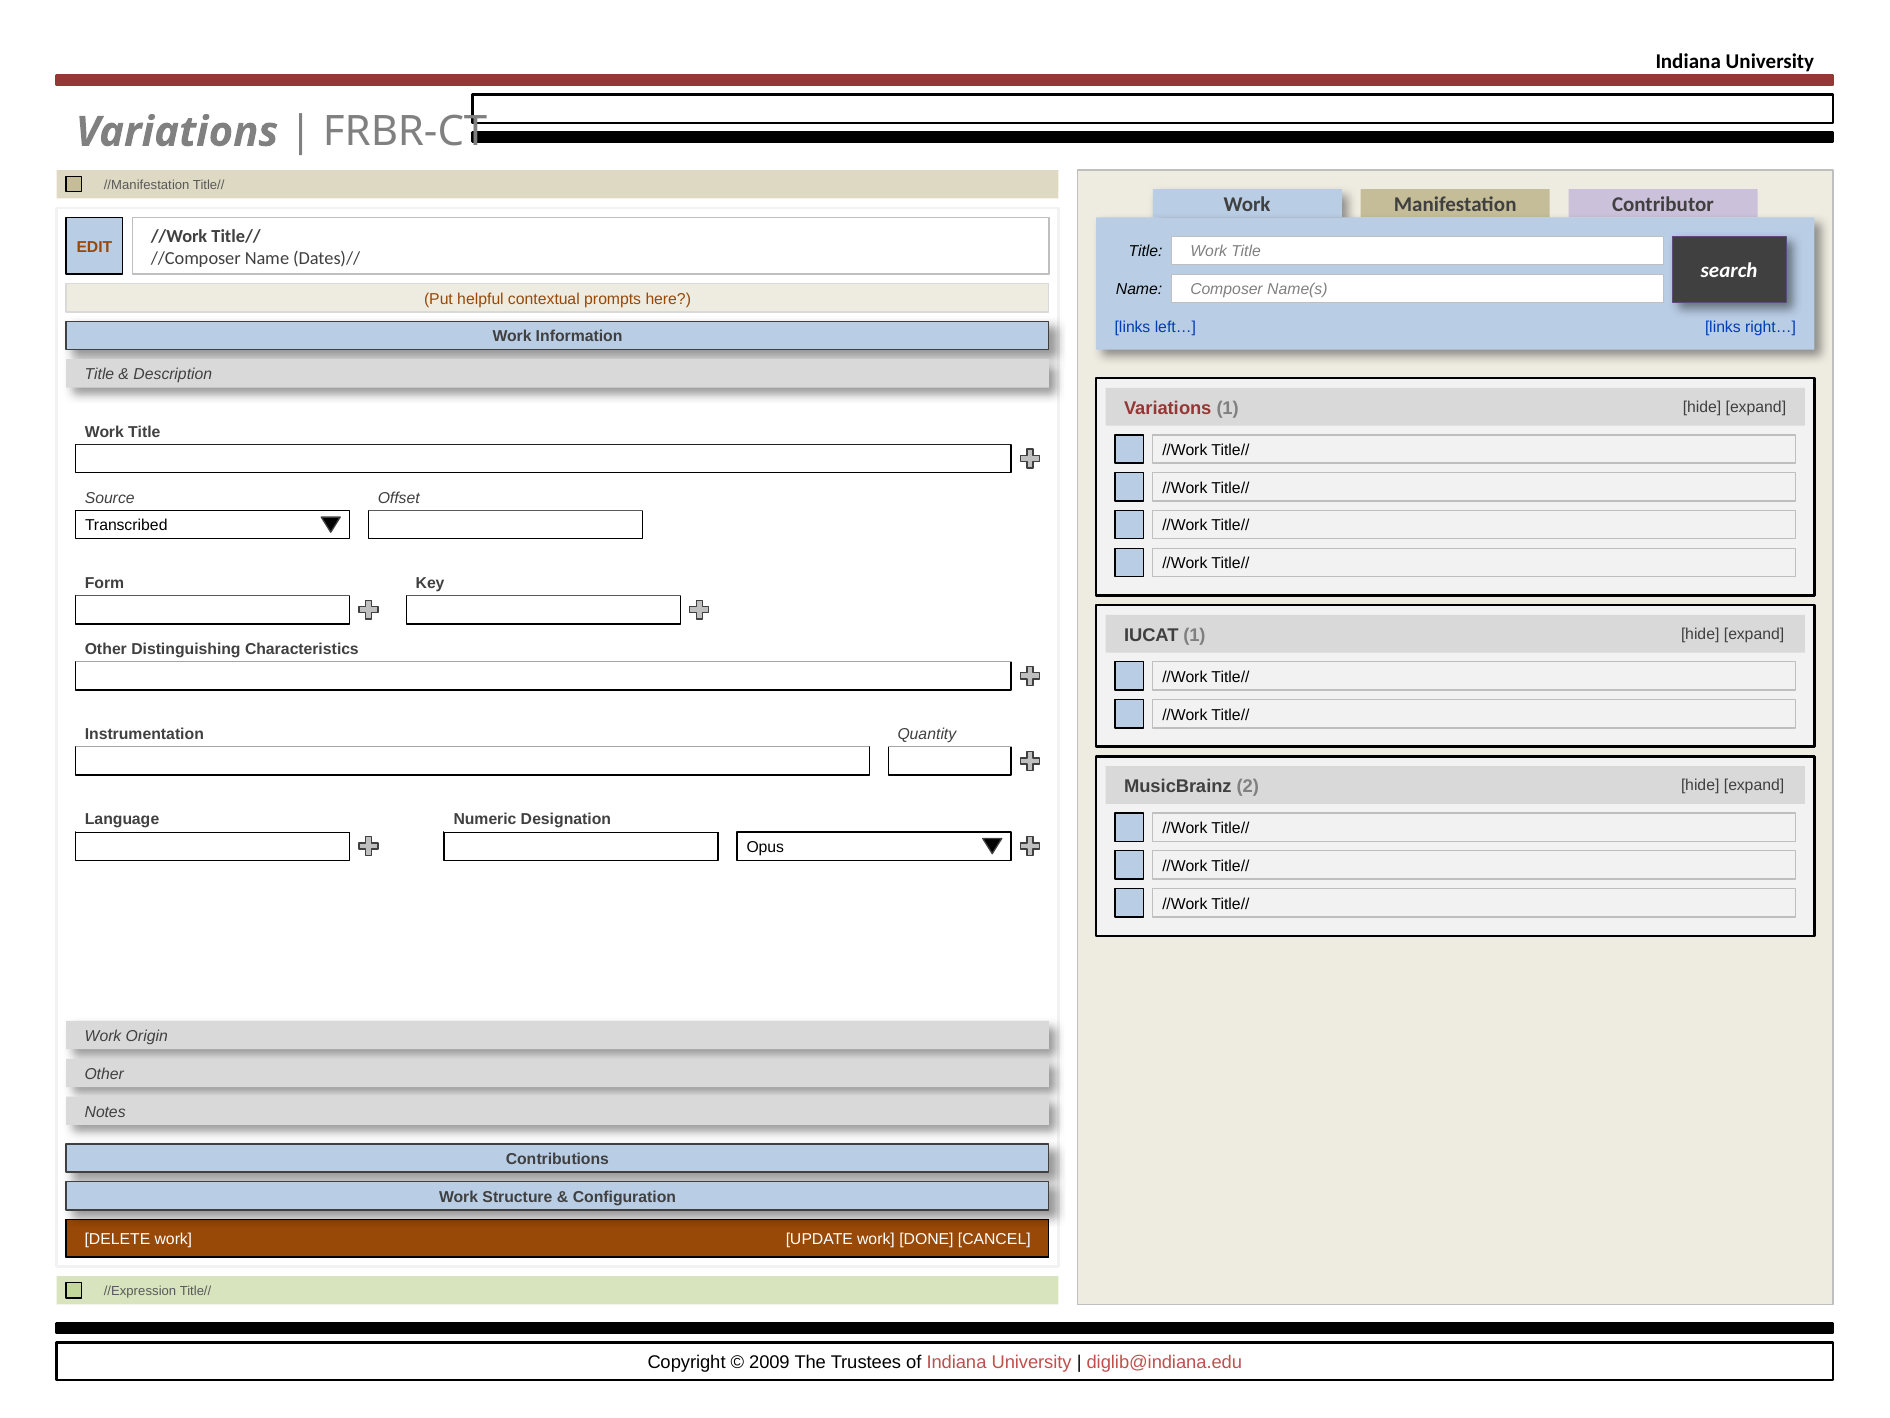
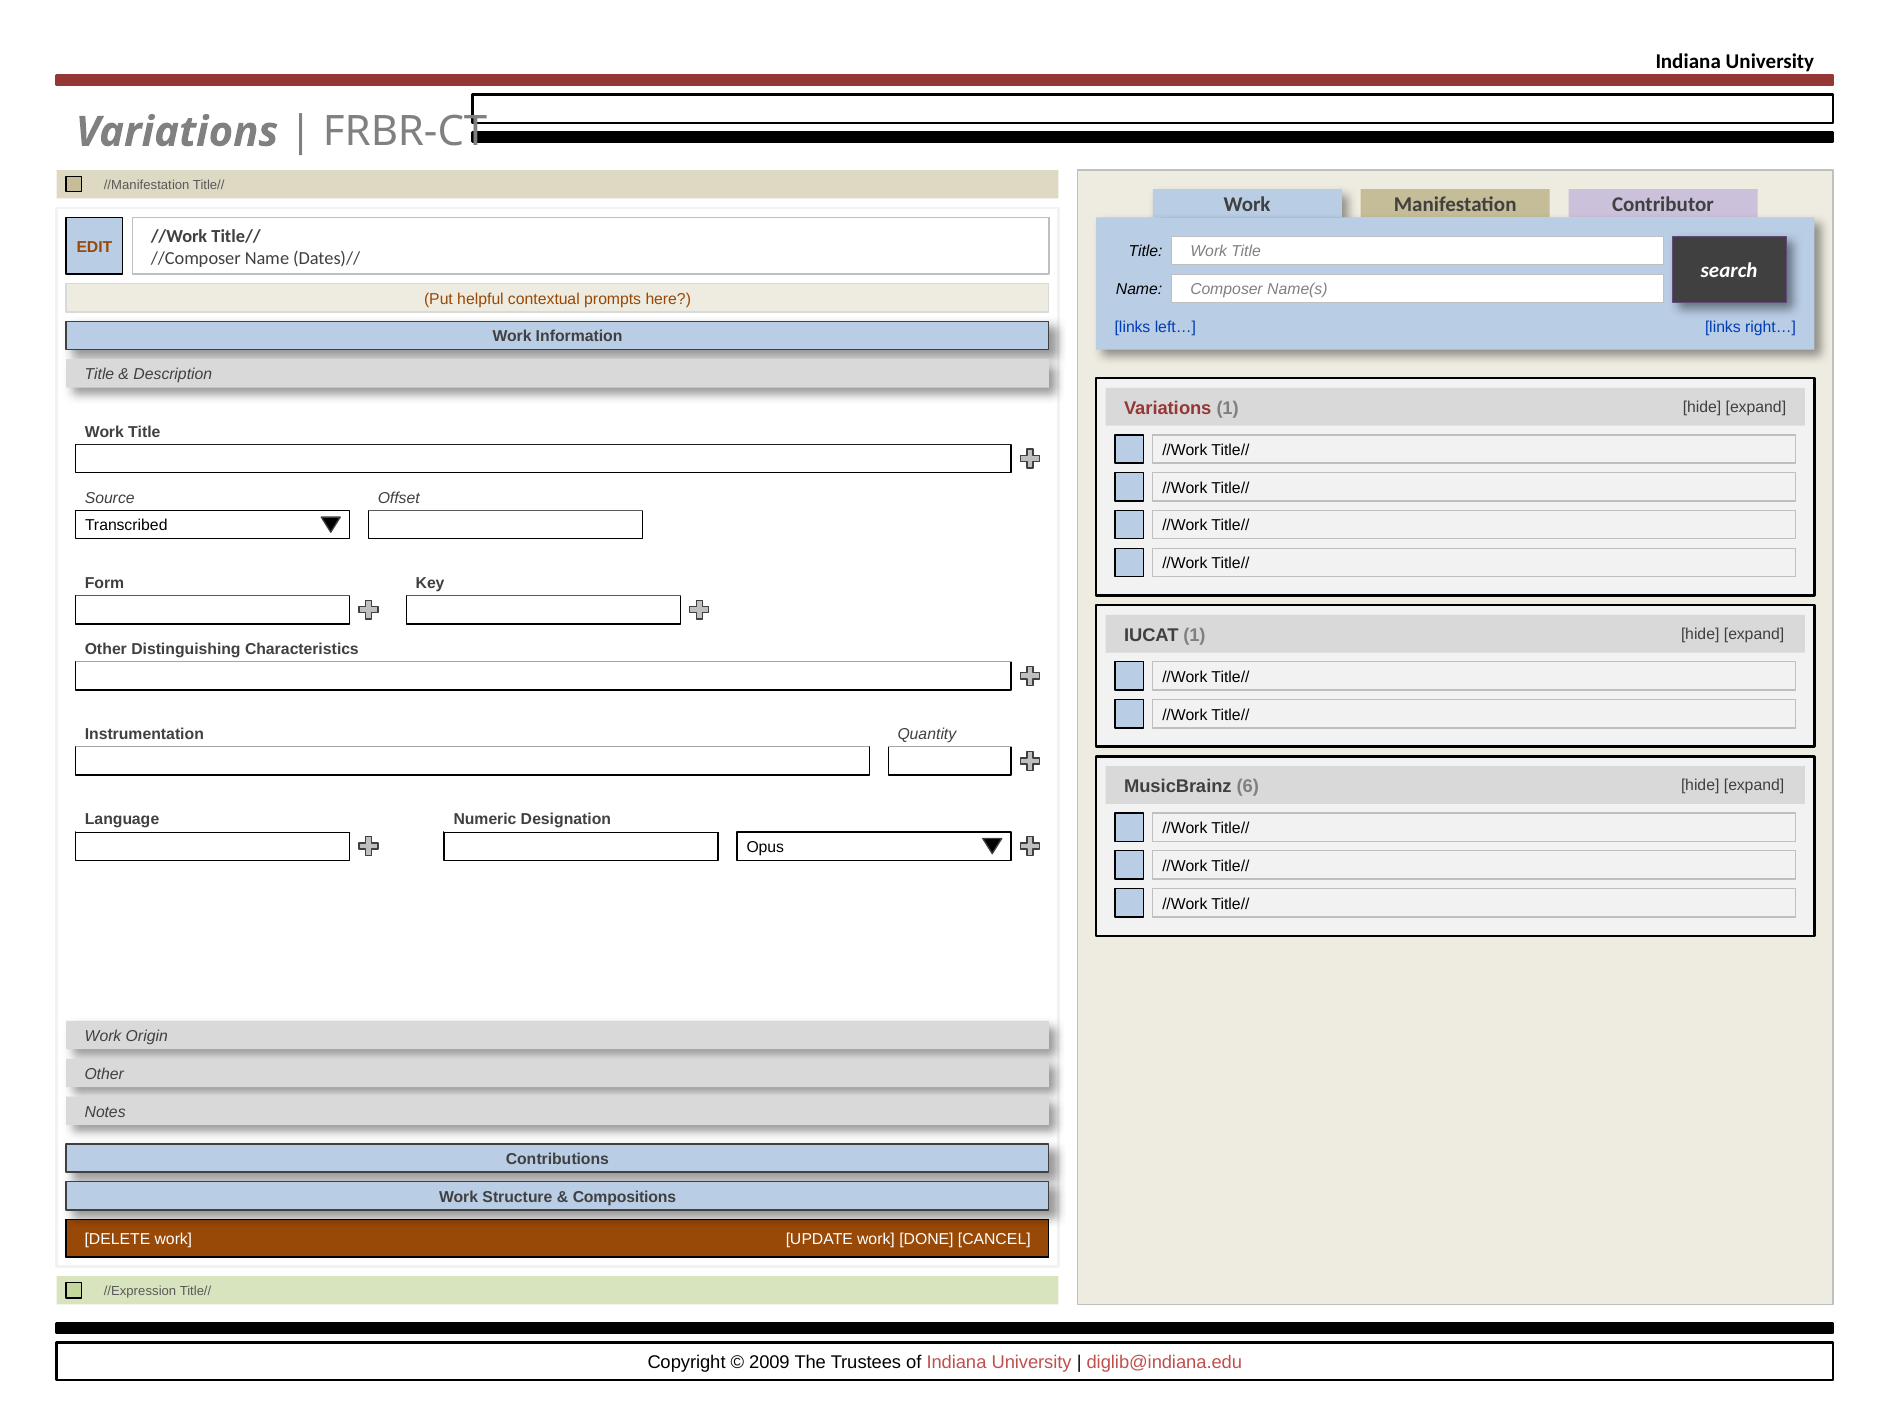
2: 2 -> 6 (1248, 786)
Configuration: Configuration -> Compositions (624, 1197)
